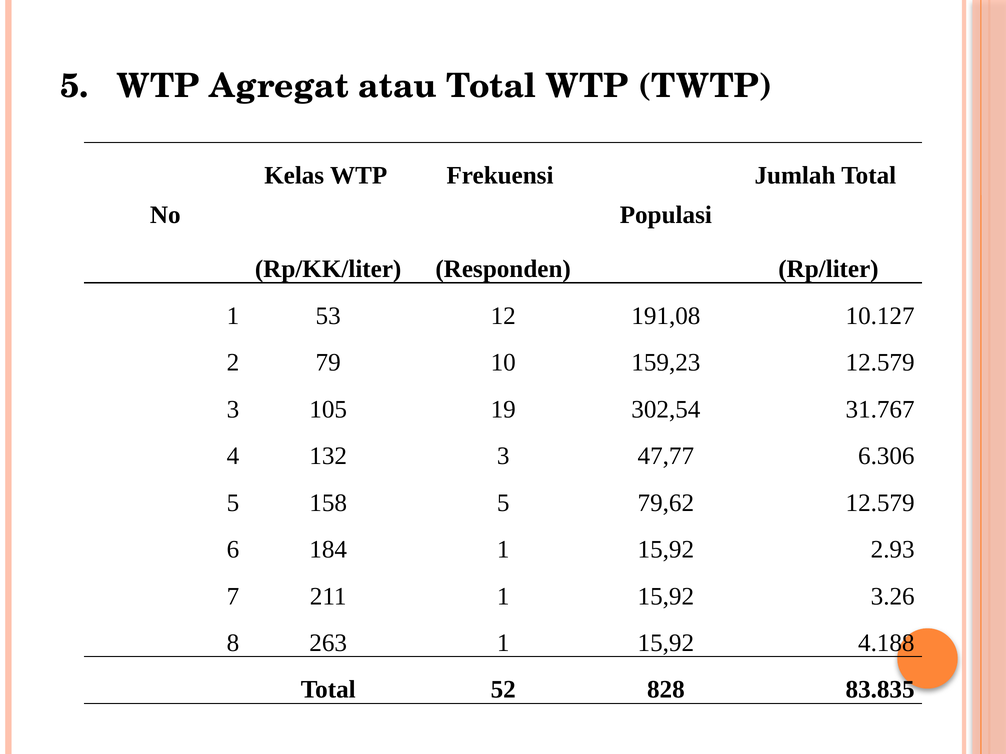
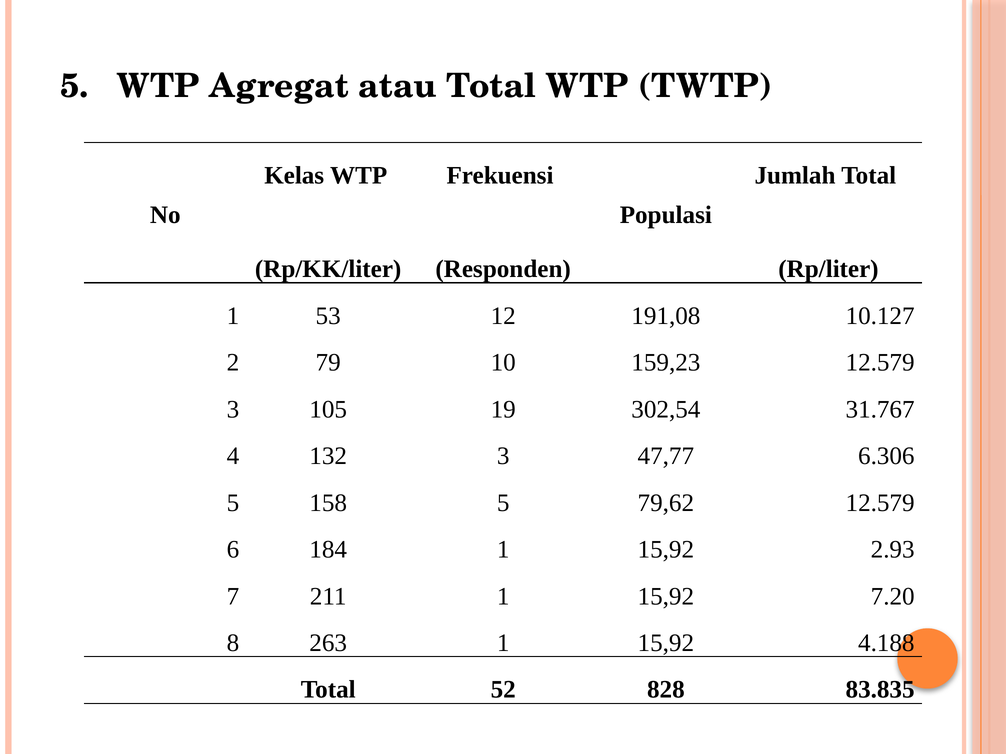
3.26: 3.26 -> 7.20 (893, 597)
